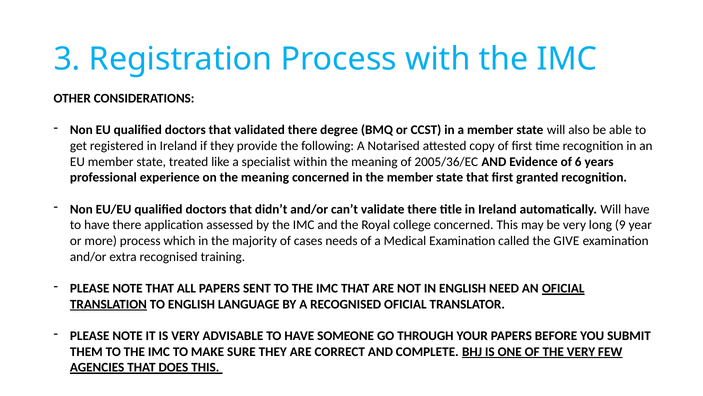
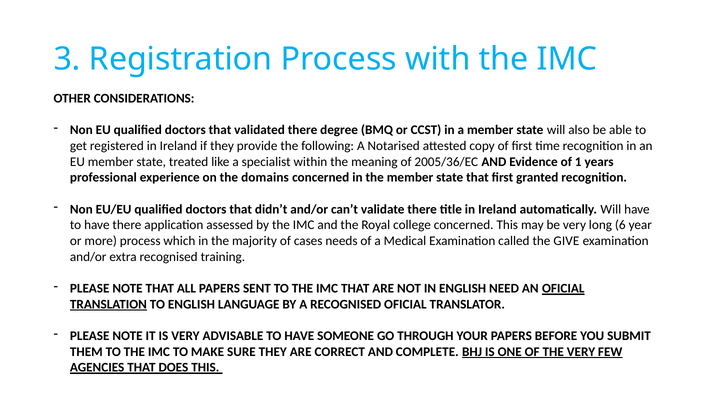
6: 6 -> 1 (578, 161)
on the meaning: meaning -> domains (265, 177)
9: 9 -> 6 (620, 225)
